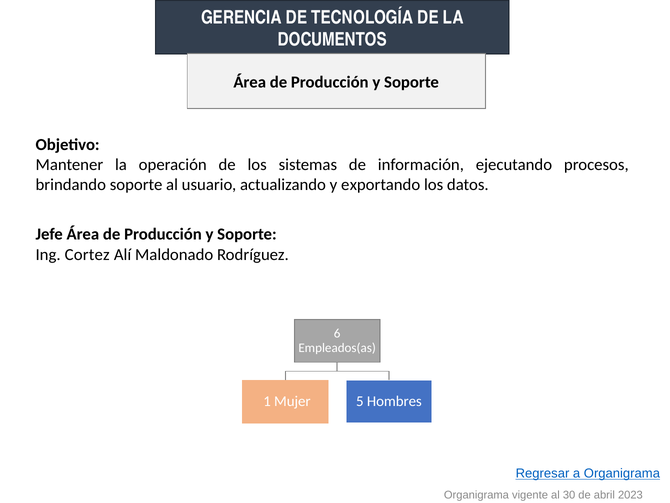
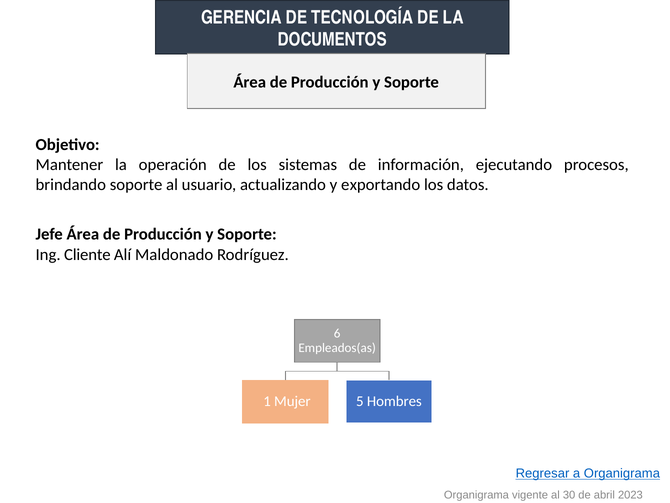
Cortez: Cortez -> Cliente (87, 254)
